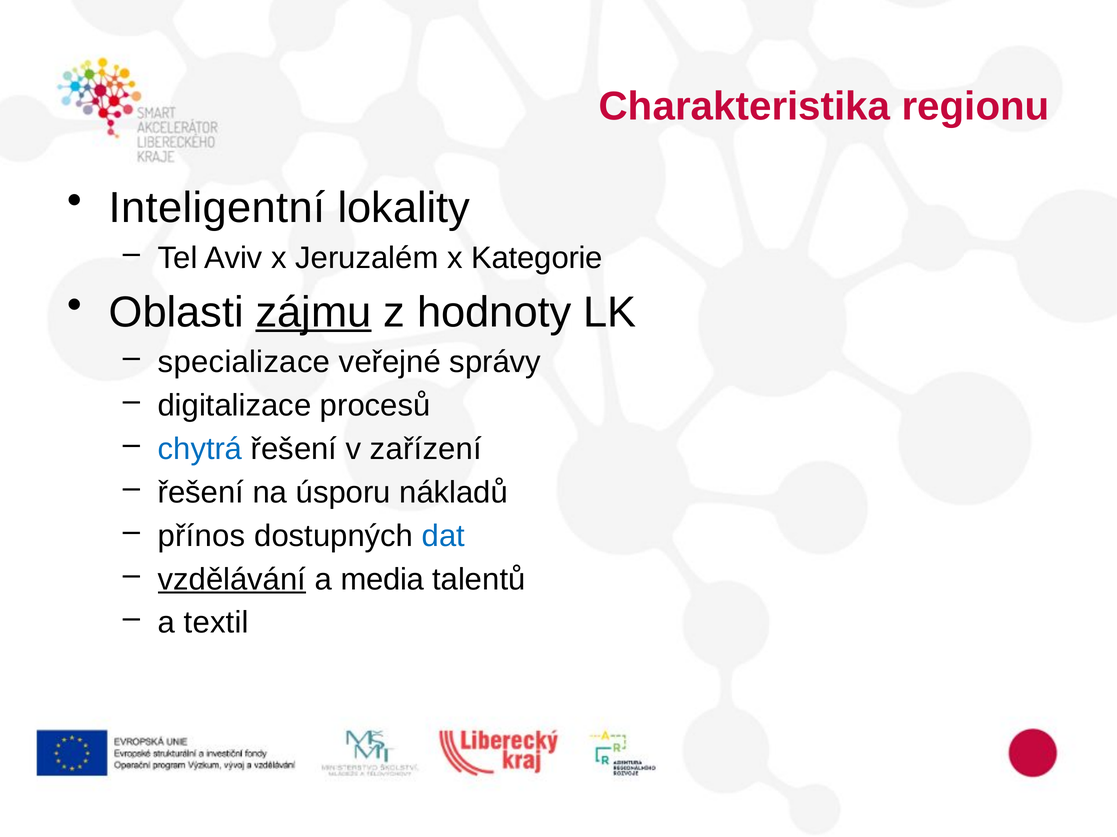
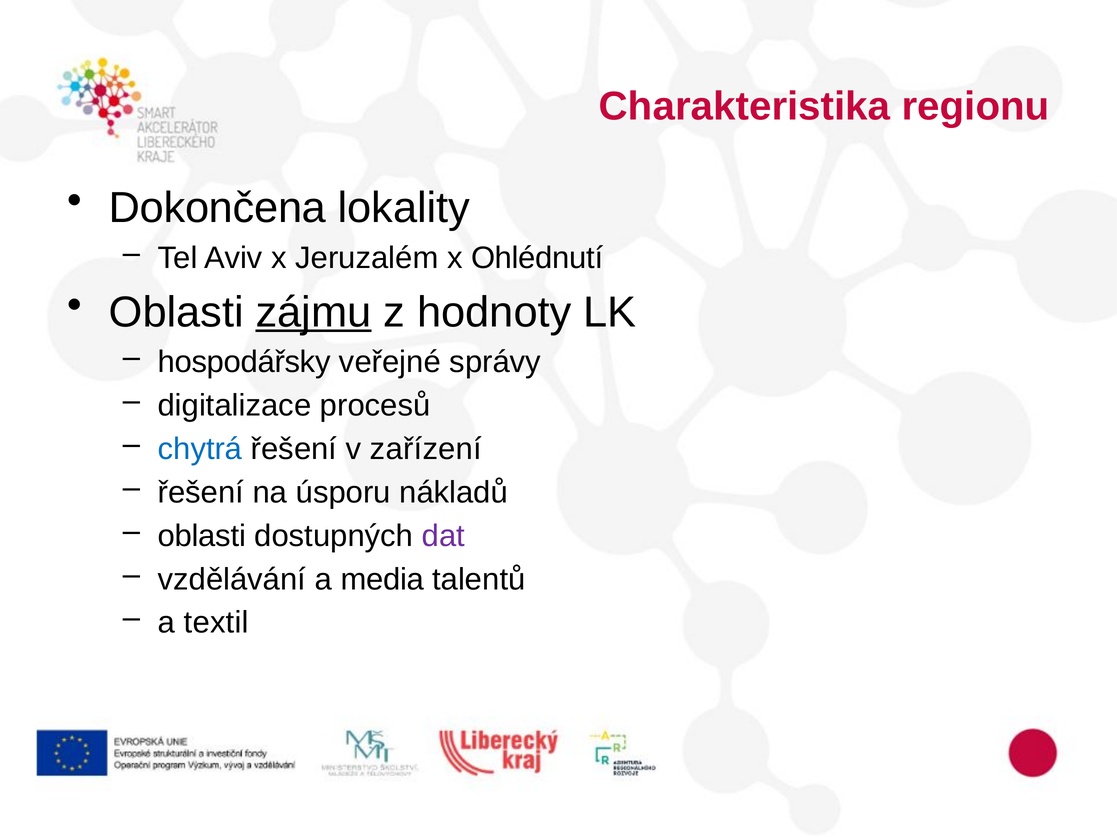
Inteligentní: Inteligentní -> Dokončena (217, 208)
Kategorie: Kategorie -> Ohlédnutí (537, 258)
specializace: specializace -> hospodářsky (244, 363)
přínos: přínos -> oblasti (202, 536)
dat colour: blue -> purple (443, 536)
vzdělávání underline: present -> none (232, 580)
